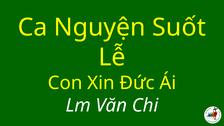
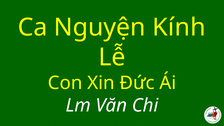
Suốt: Suốt -> Kính (179, 27)
